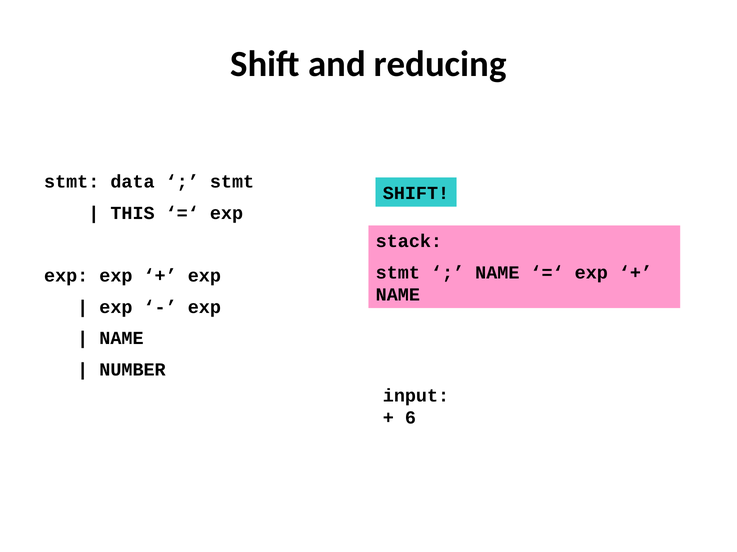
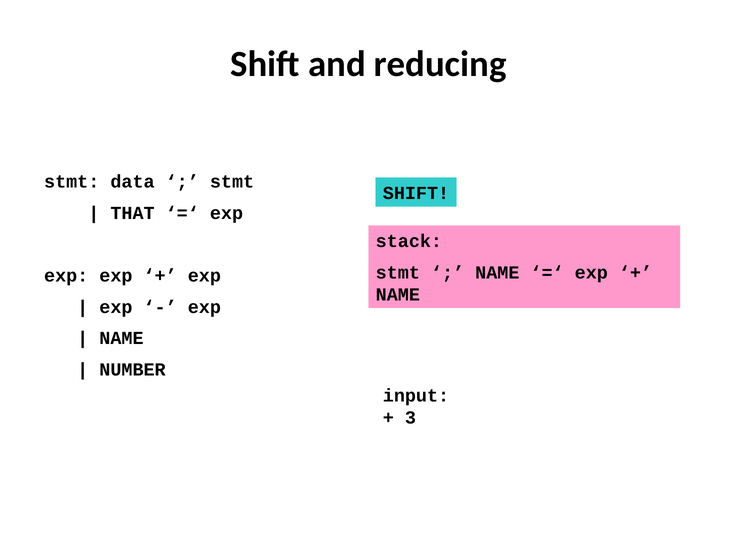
THIS: THIS -> THAT (133, 213)
6: 6 -> 3 (410, 418)
